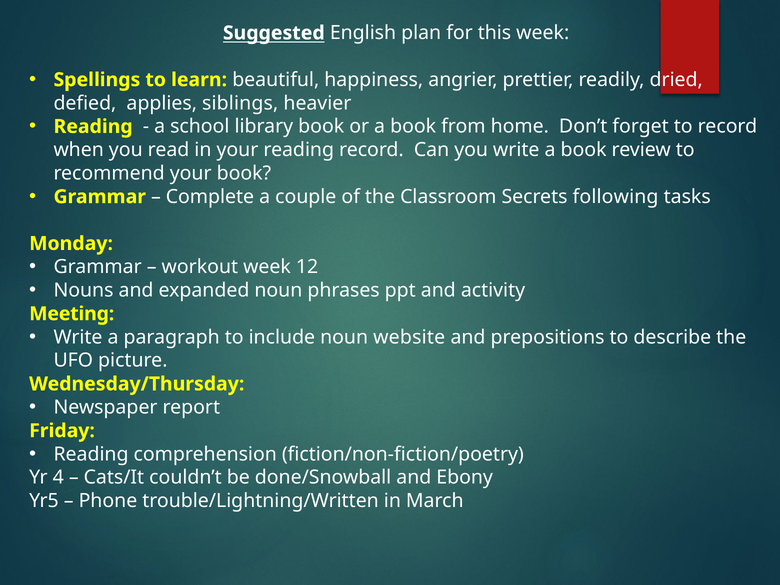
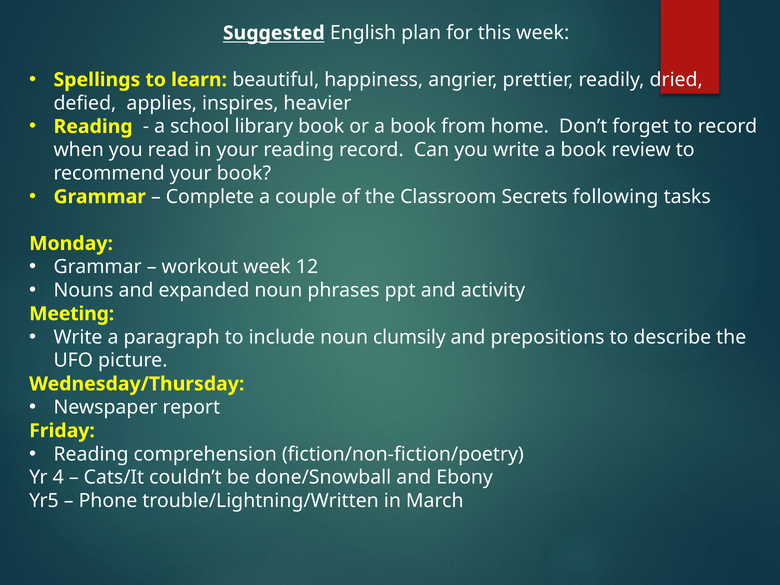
siblings: siblings -> inspires (240, 103)
website: website -> clumsily (409, 337)
